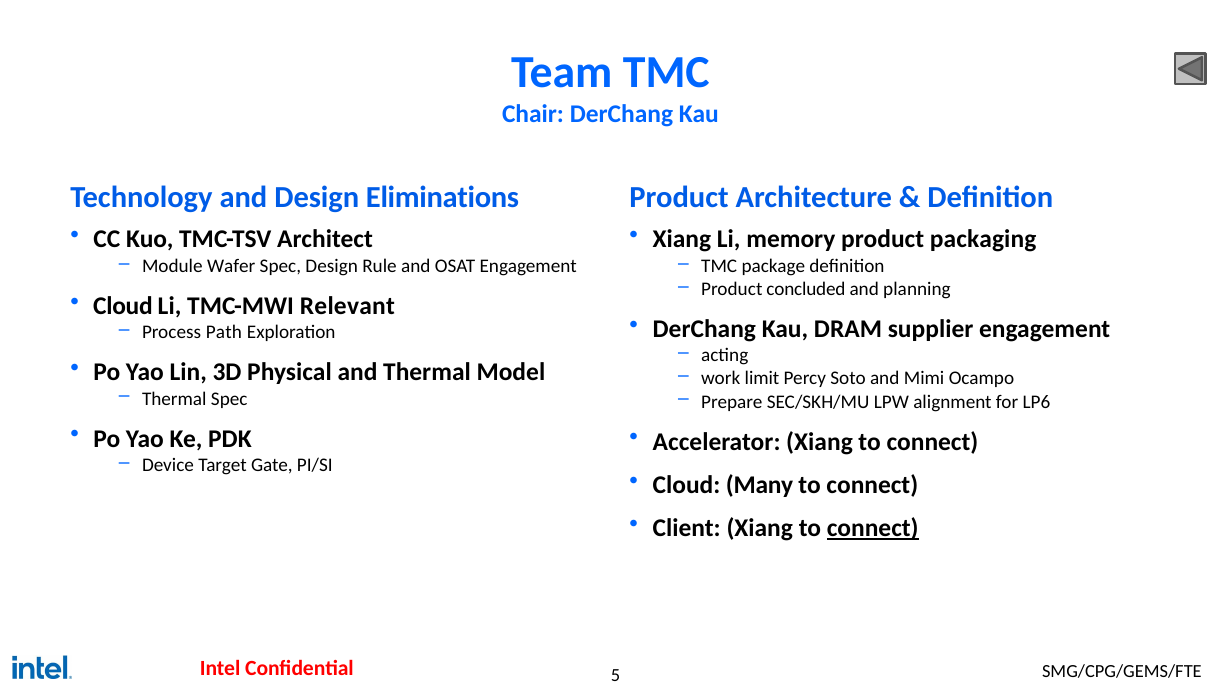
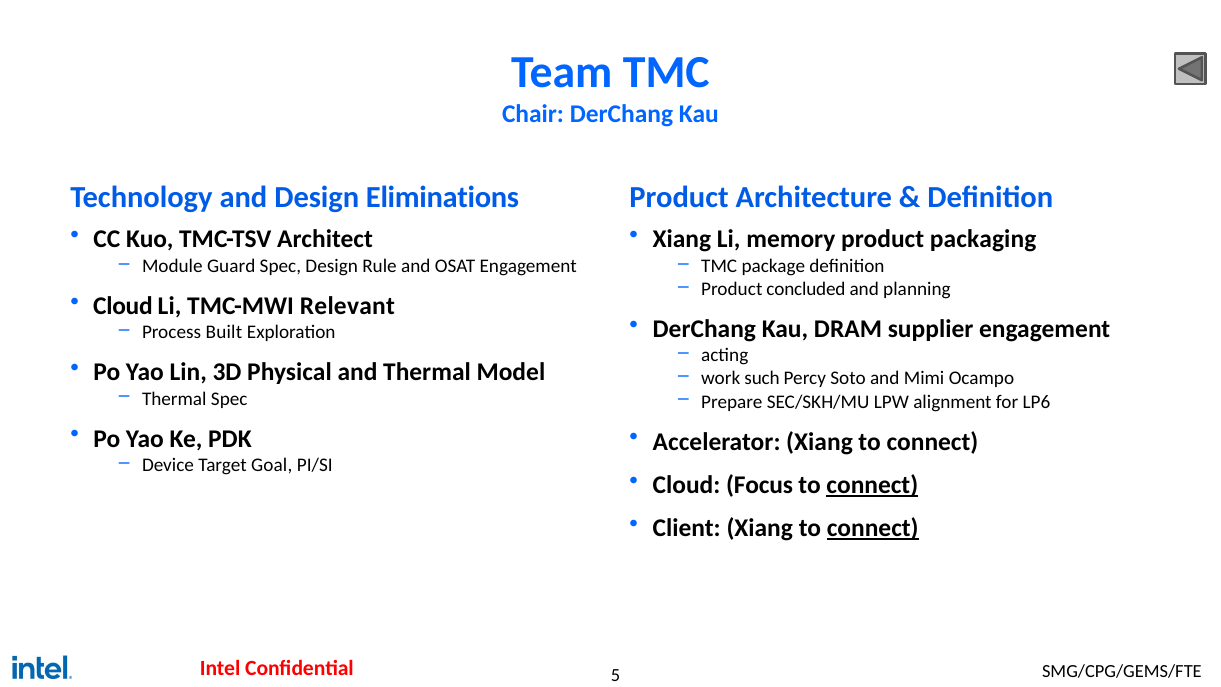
Wafer: Wafer -> Guard (231, 266)
Path: Path -> Built (224, 332)
limit: limit -> such (762, 378)
Gate: Gate -> Goal (272, 465)
Many: Many -> Focus (760, 485)
connect underline: none -> present (872, 485)
